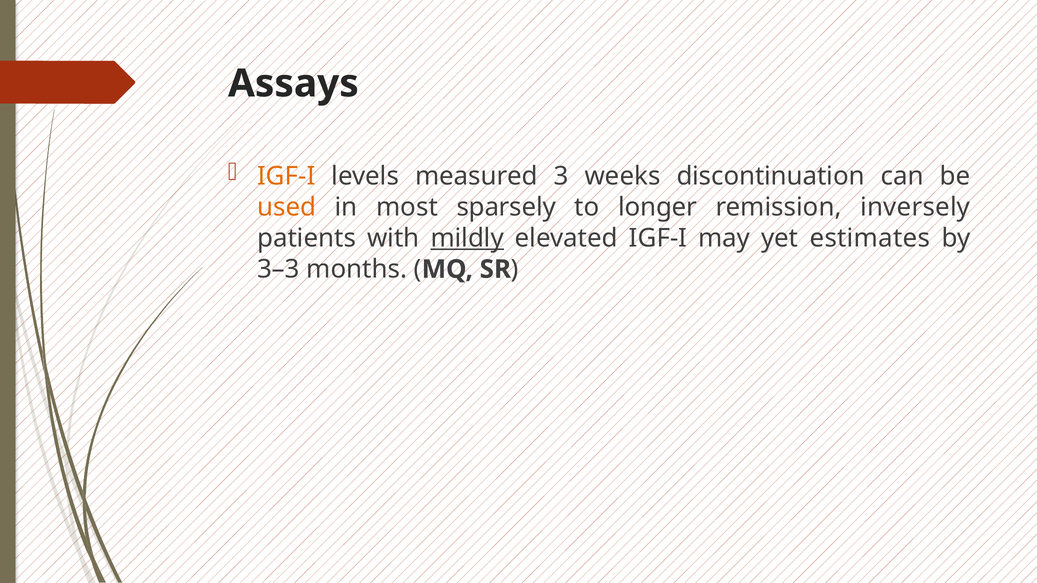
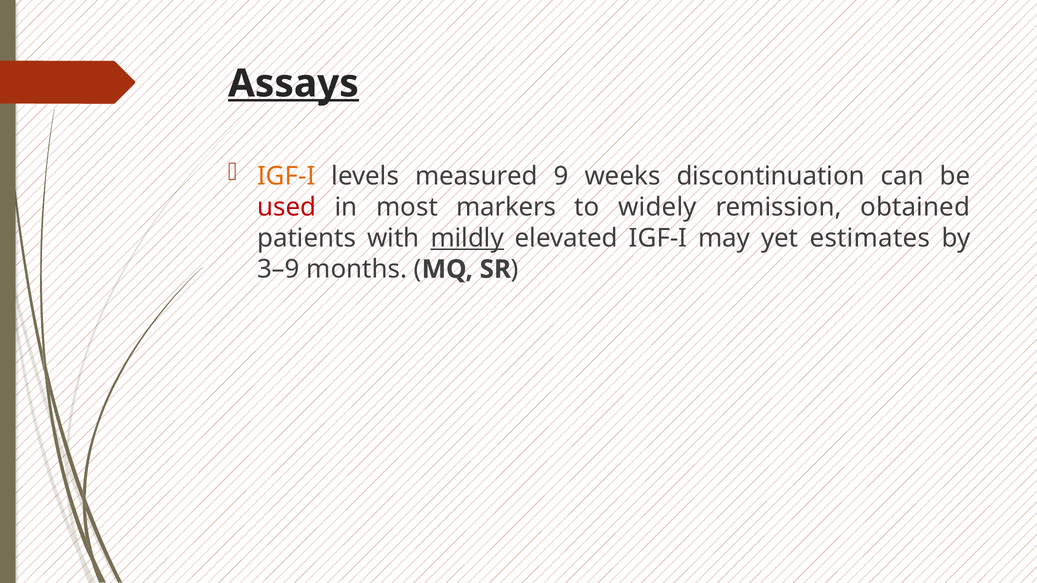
Assays underline: none -> present (293, 84)
3: 3 -> 9 (561, 176)
used colour: orange -> red (287, 207)
sparsely: sparsely -> markers (506, 207)
longer: longer -> widely (657, 207)
inversely: inversely -> obtained (915, 207)
3–3: 3–3 -> 3–9 (278, 269)
